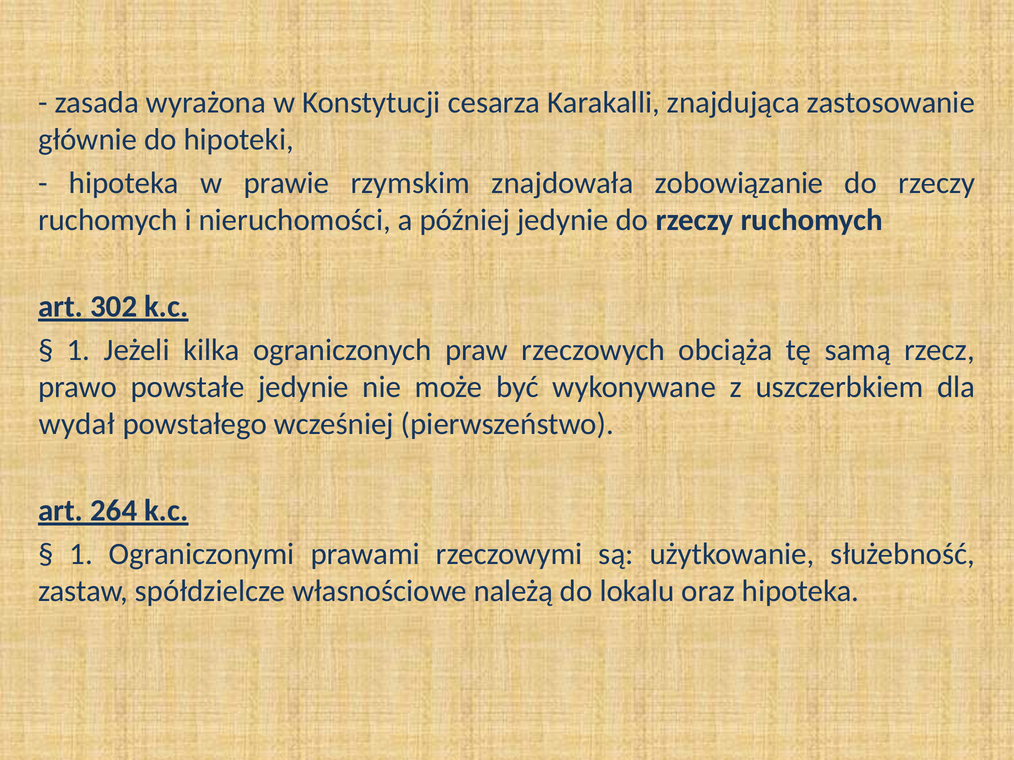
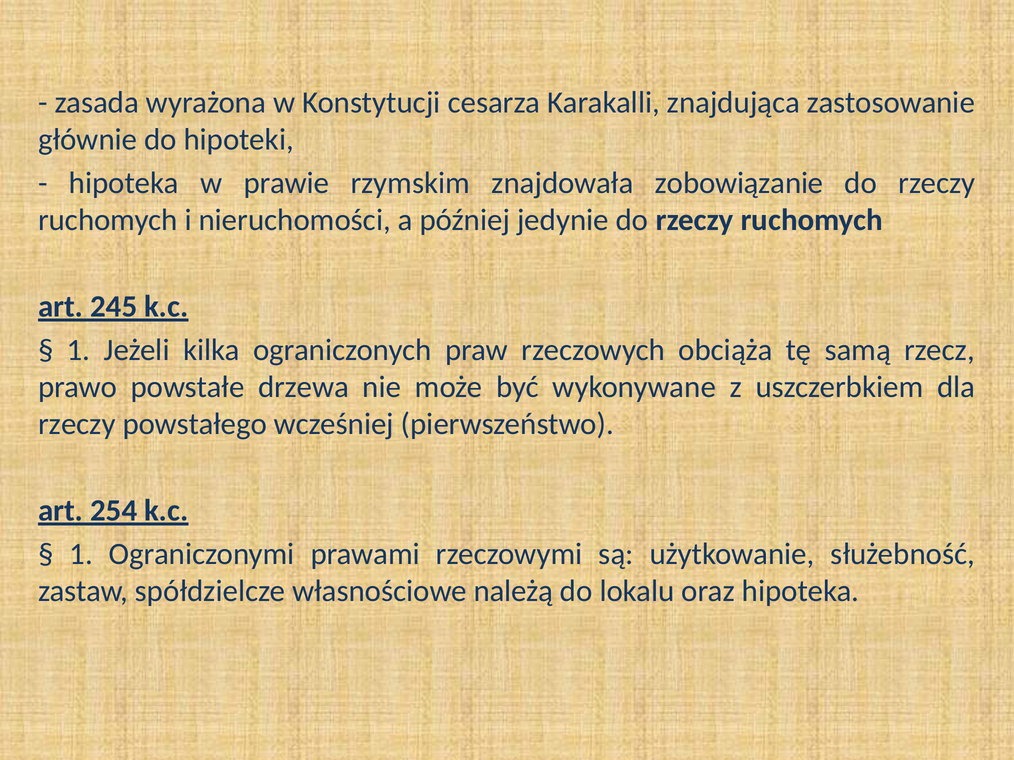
302: 302 -> 245 (114, 307)
powstałe jedynie: jedynie -> drzewa (304, 387)
wydał: wydał -> rzeczy (77, 424)
264: 264 -> 254 (114, 511)
